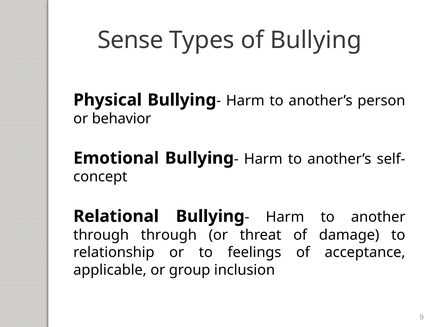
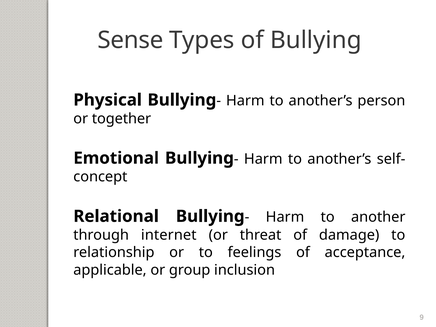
behavior: behavior -> together (121, 119)
through through: through -> internet (169, 235)
